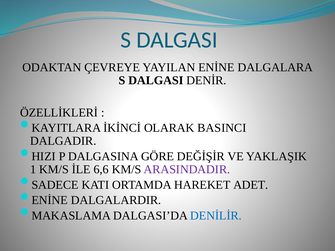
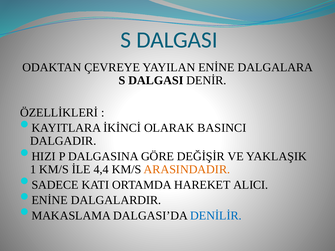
6,6: 6,6 -> 4,4 (101, 170)
ARASINDADIR colour: purple -> orange (187, 170)
ADET: ADET -> ALICI (251, 185)
